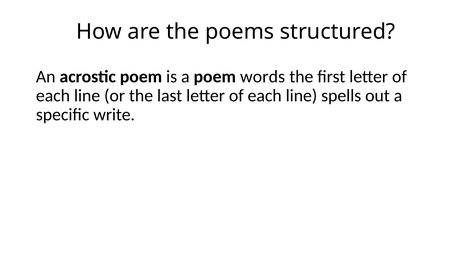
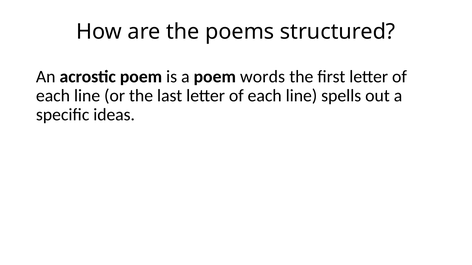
write: write -> ideas (114, 115)
